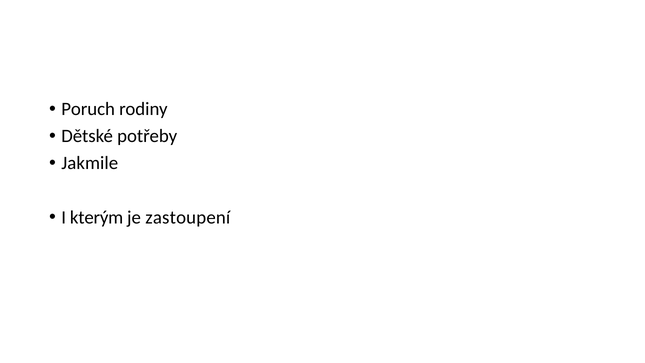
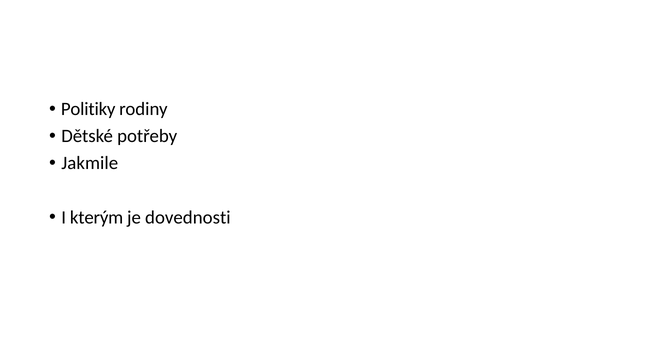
Poruch: Poruch -> Politiky (88, 109)
zastoupení: zastoupení -> dovednosti (188, 217)
